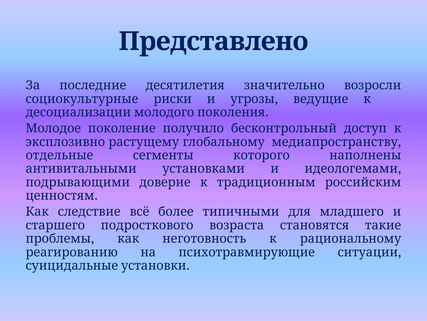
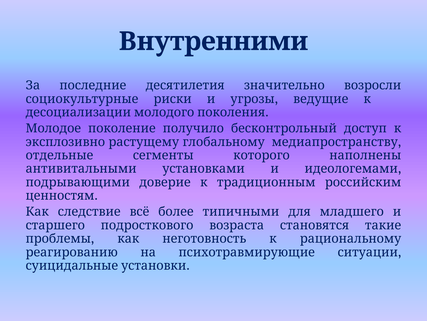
Представлено: Представлено -> Внутренними (213, 41)
